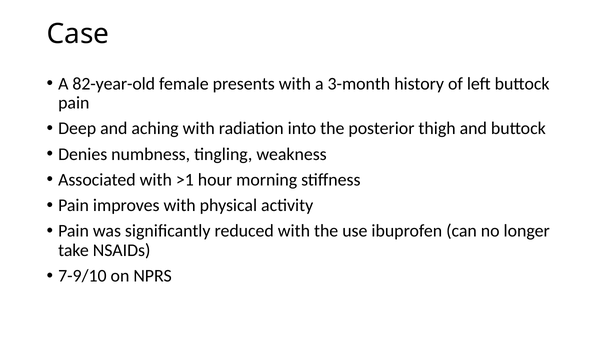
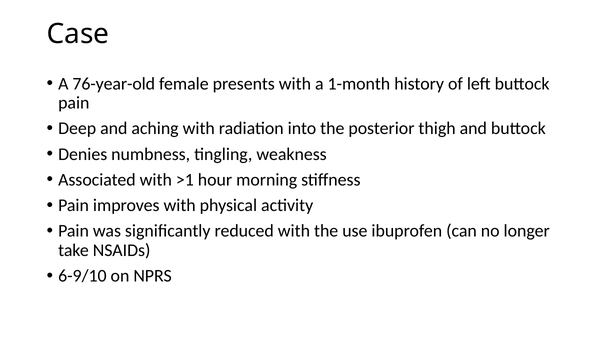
82-year-old: 82-year-old -> 76-year-old (114, 84)
3-month: 3-month -> 1-month (359, 84)
7-9/10: 7-9/10 -> 6-9/10 (82, 276)
